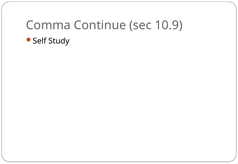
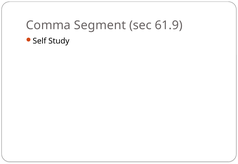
Continue: Continue -> Segment (100, 25)
10.9: 10.9 -> 61.9 (169, 25)
